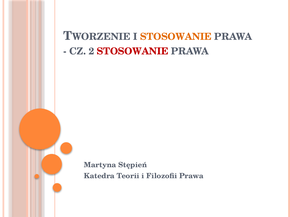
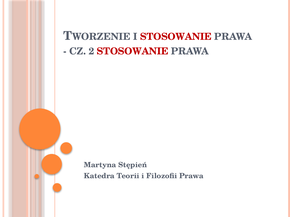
STOSOWANIE colour: orange -> red (176, 37)
